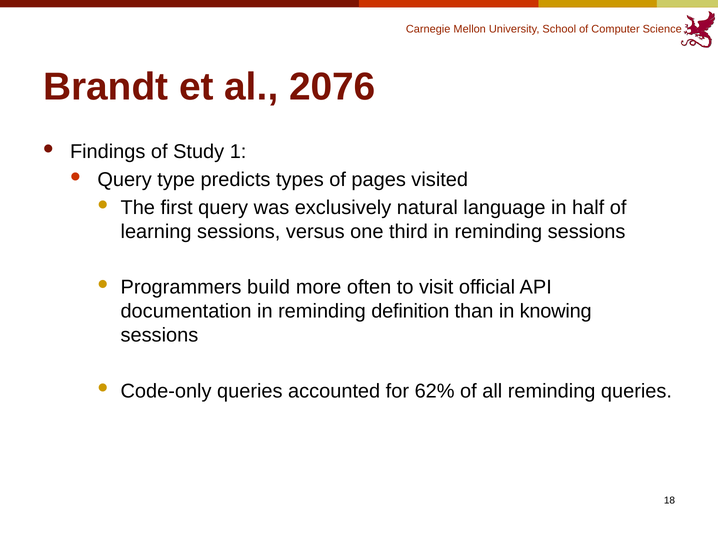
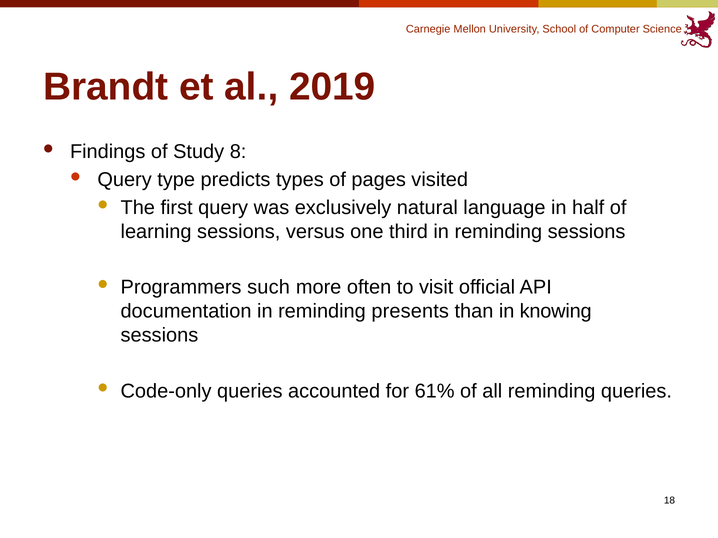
2076: 2076 -> 2019 (332, 87)
1: 1 -> 8 (238, 152)
build: build -> such (269, 288)
definition: definition -> presents (410, 312)
62%: 62% -> 61% (435, 391)
